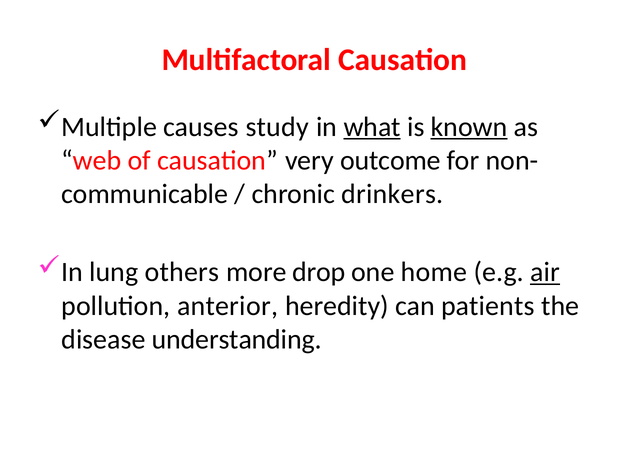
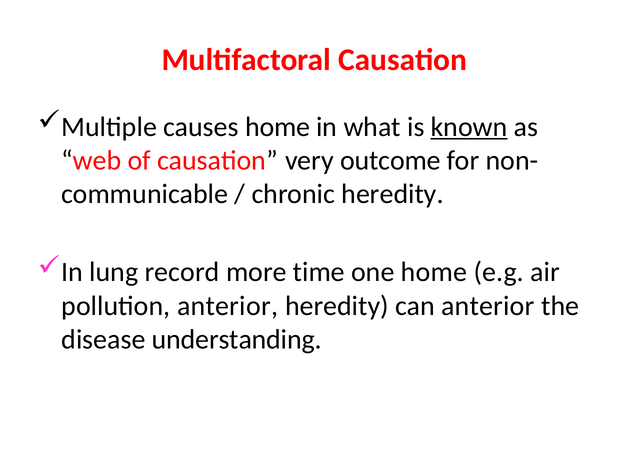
causes study: study -> home (278, 127)
what underline: present -> none (372, 127)
chronic drinkers: drinkers -> heredity (392, 194)
others: others -> record (182, 272)
drop: drop -> time (319, 272)
air underline: present -> none (545, 272)
can patients: patients -> anterior (488, 306)
